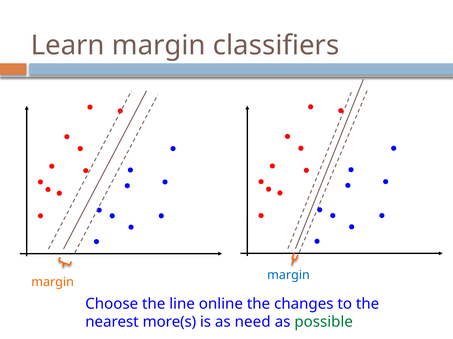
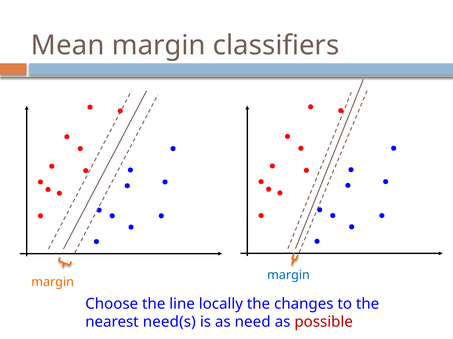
Learn: Learn -> Mean (68, 45)
online: online -> locally (221, 304)
more(s: more(s -> need(s (169, 323)
possible colour: green -> red (324, 323)
